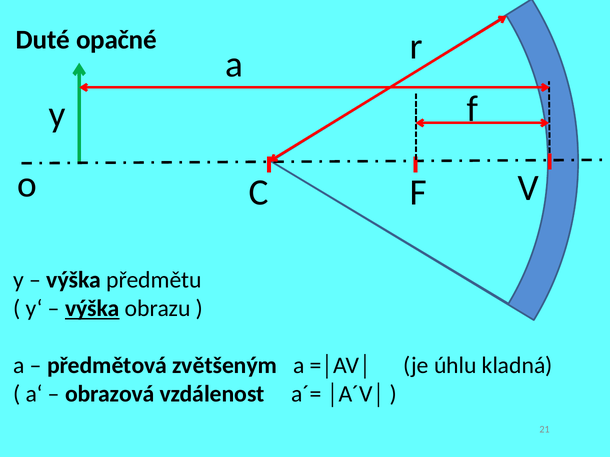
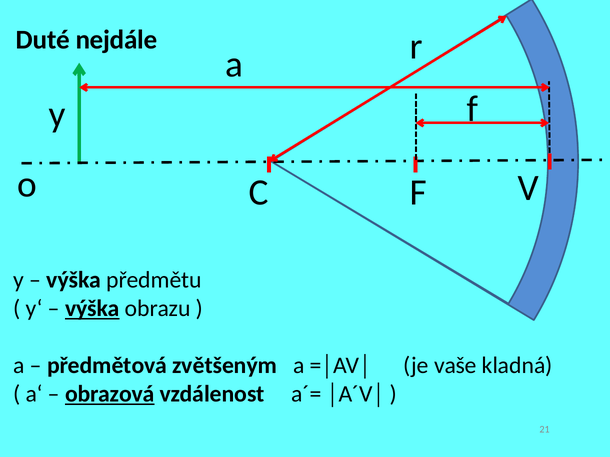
opačné: opačné -> nejdále (116, 40)
úhlu: úhlu -> vaše (455, 366)
obrazová underline: none -> present (110, 394)
